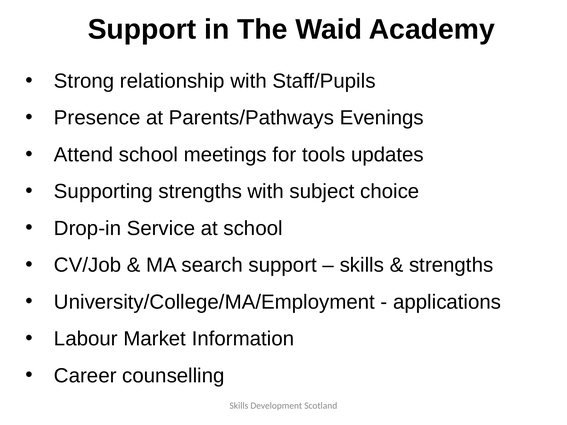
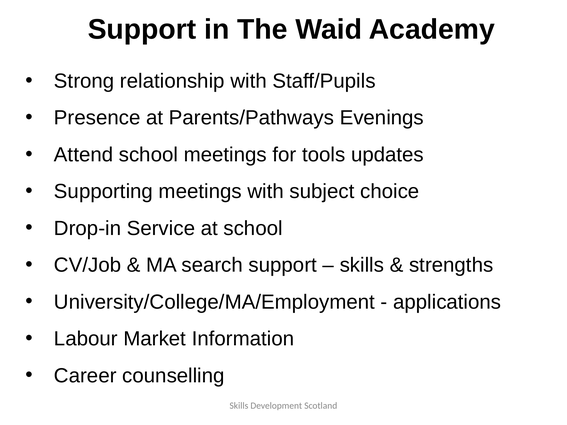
Supporting strengths: strengths -> meetings (200, 192)
